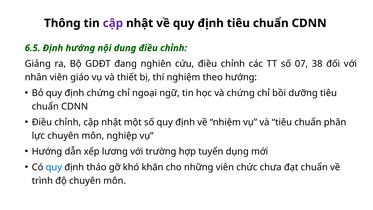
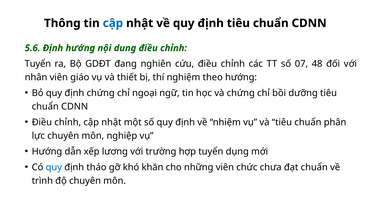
cập colour: purple -> blue (113, 23)
6.5: 6.5 -> 5.6 (33, 48)
Giảng: Giảng -> Tuyển (38, 64)
38: 38 -> 48 (317, 64)
